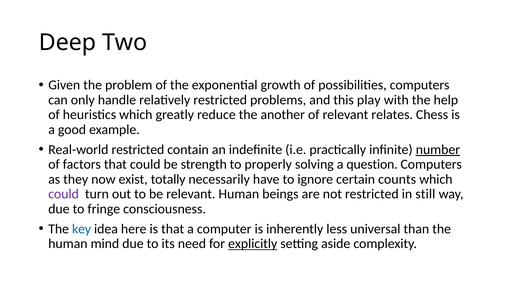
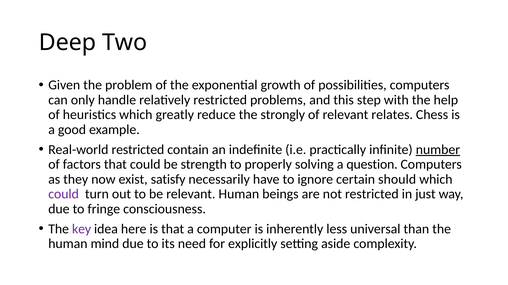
play: play -> step (369, 100)
another: another -> strongly (283, 115)
totally: totally -> satisfy (168, 180)
counts: counts -> should (397, 180)
still: still -> just (425, 195)
key colour: blue -> purple (82, 230)
explicitly underline: present -> none (253, 244)
